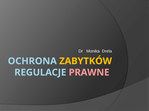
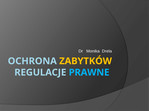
PRAWNE colour: pink -> light blue (89, 73)
